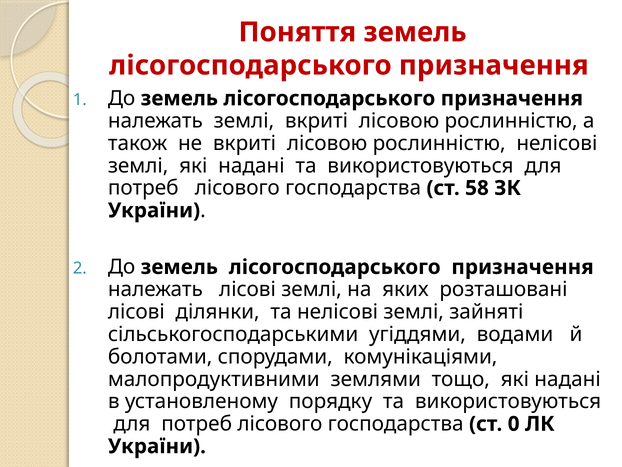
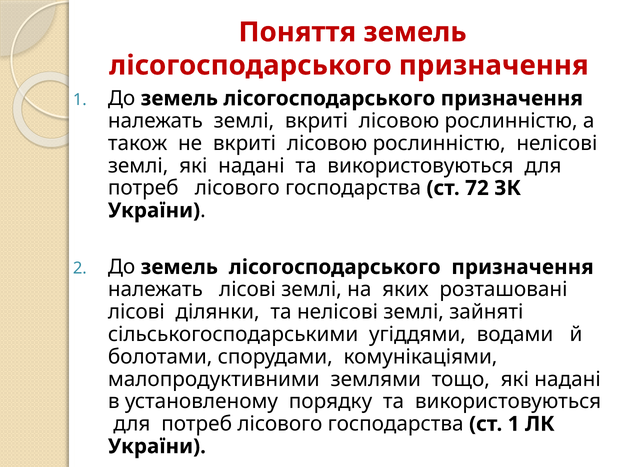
58: 58 -> 72 (477, 188)
ст 0: 0 -> 1 (514, 424)
